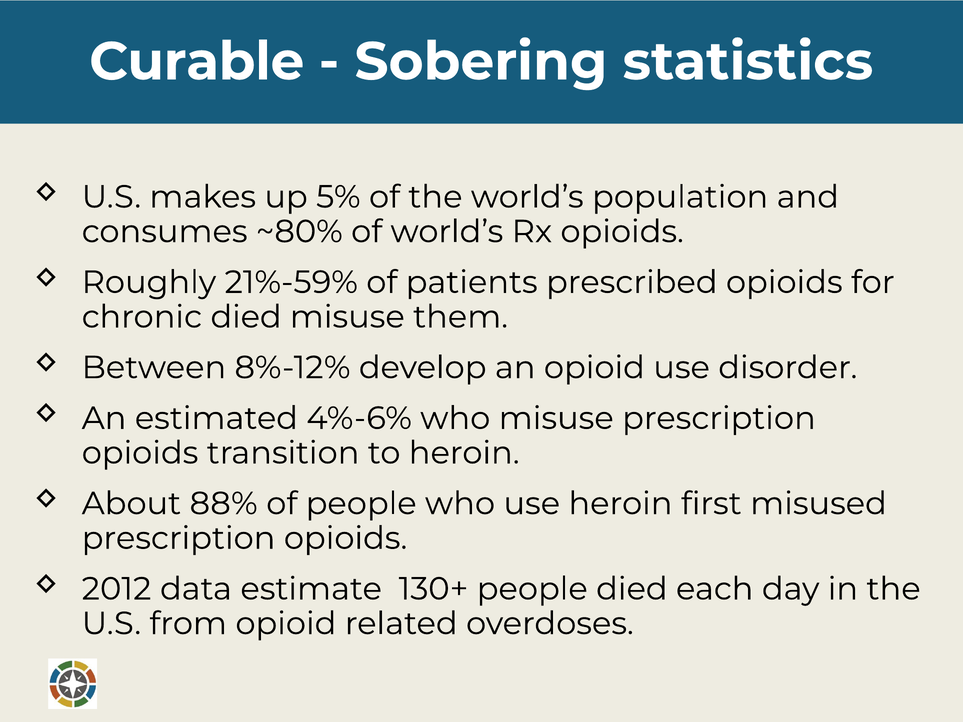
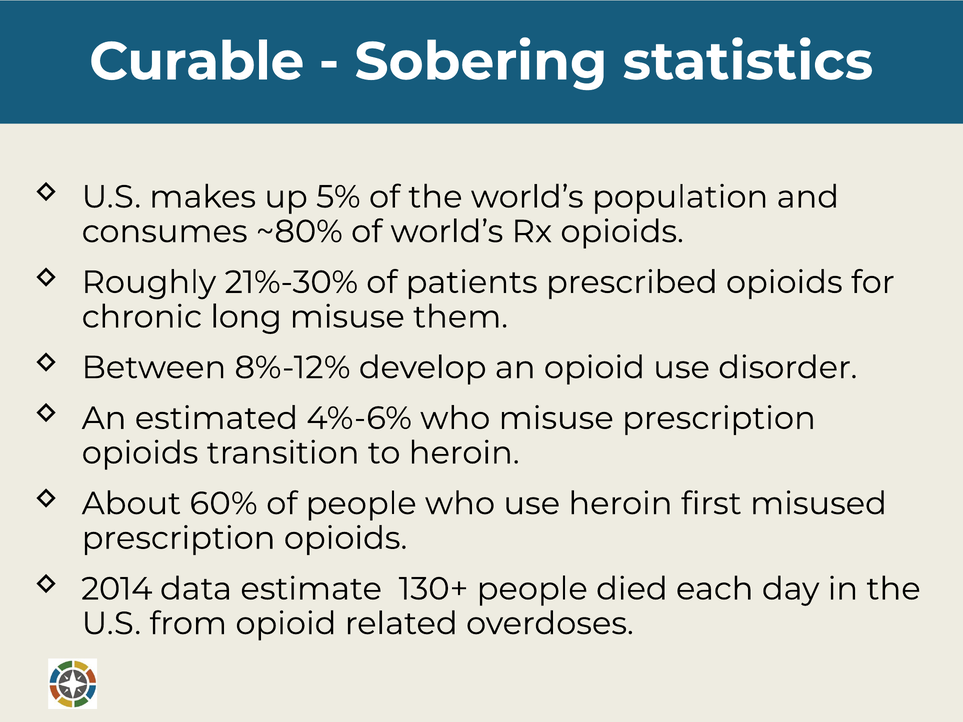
21%-59%: 21%-59% -> 21%-30% (291, 282)
chronic died: died -> long (246, 317)
88%: 88% -> 60% (224, 504)
2012: 2012 -> 2014 (117, 589)
